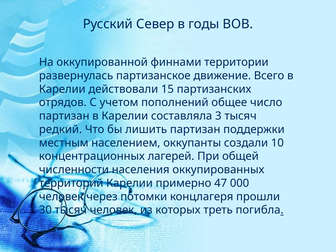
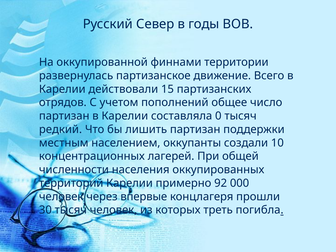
3: 3 -> 0 (218, 116)
47: 47 -> 92 (221, 183)
потомки: потомки -> впервые (144, 197)
